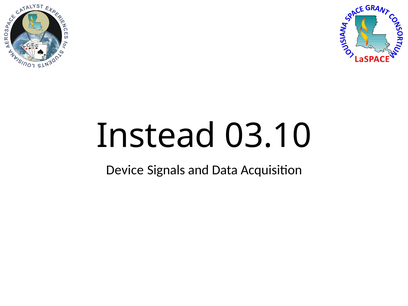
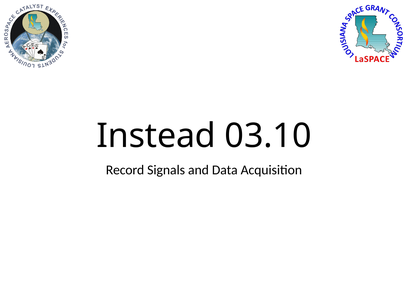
Device: Device -> Record (125, 170)
